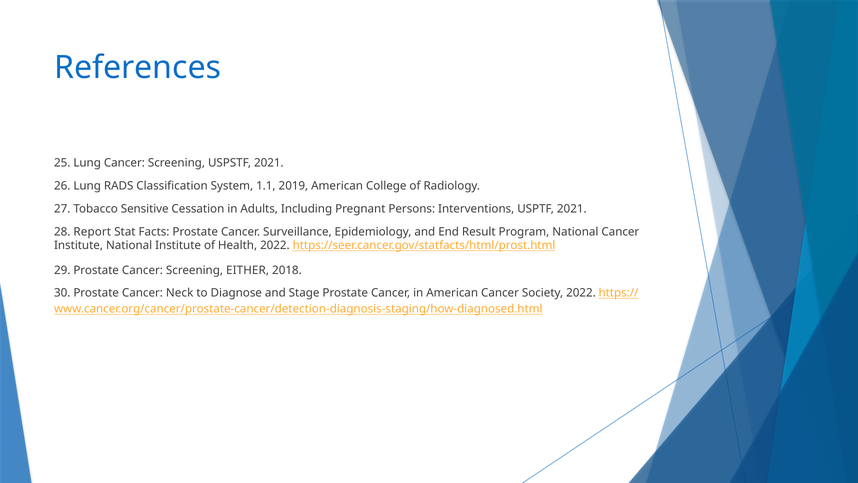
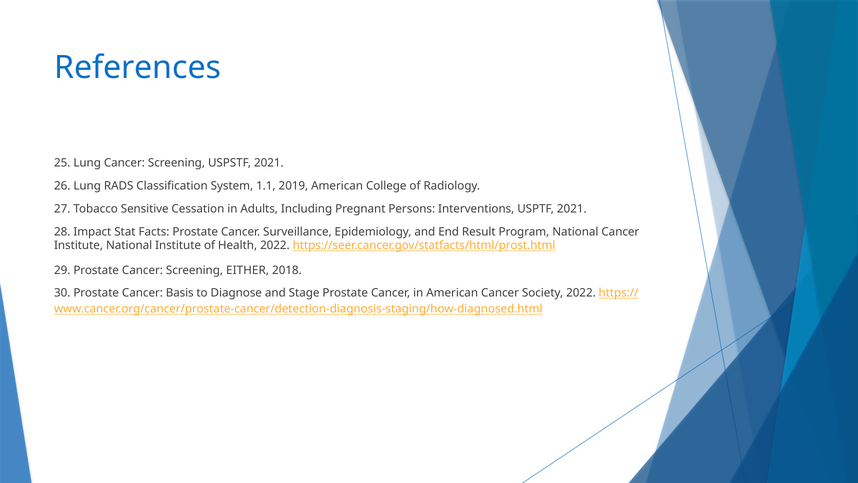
Report: Report -> Impact (92, 231)
Neck: Neck -> Basis (180, 293)
